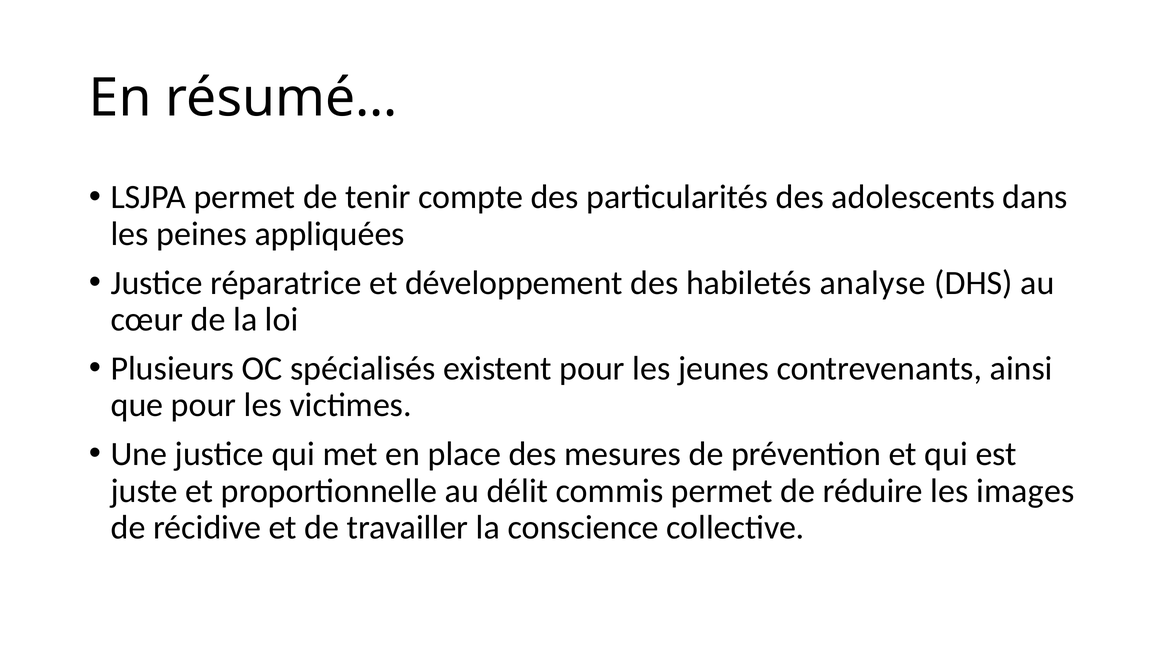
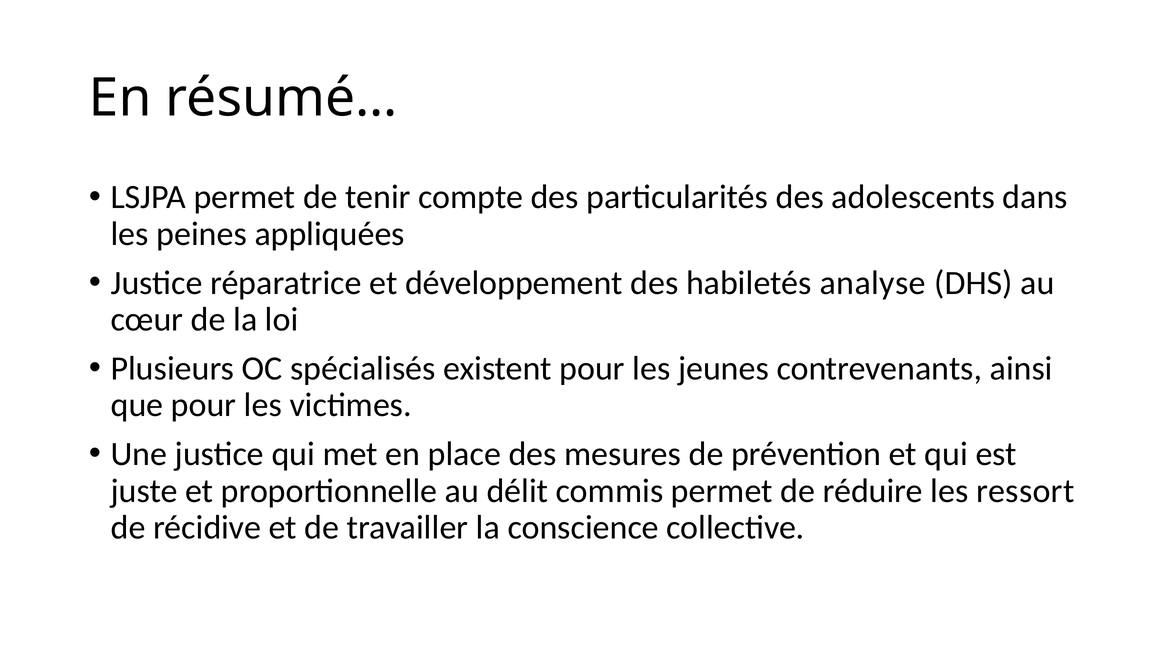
images: images -> ressort (1025, 491)
